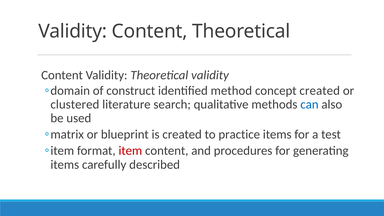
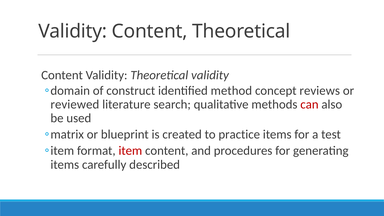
concept created: created -> reviews (320, 91)
clustered: clustered -> reviewed (75, 104)
can colour: blue -> red (309, 104)
